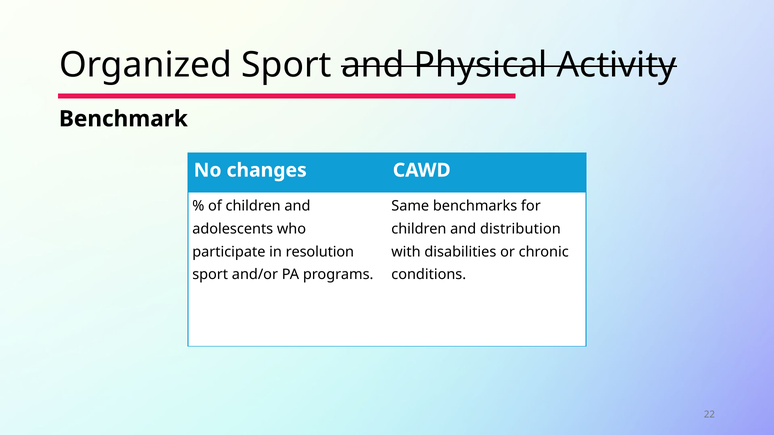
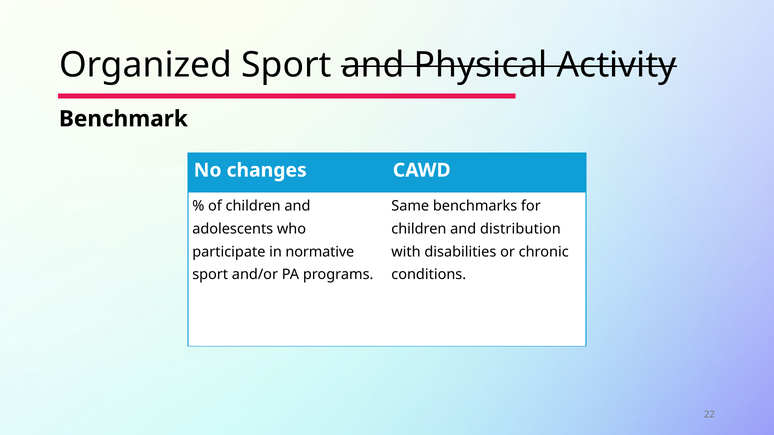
resolution: resolution -> normative (320, 252)
